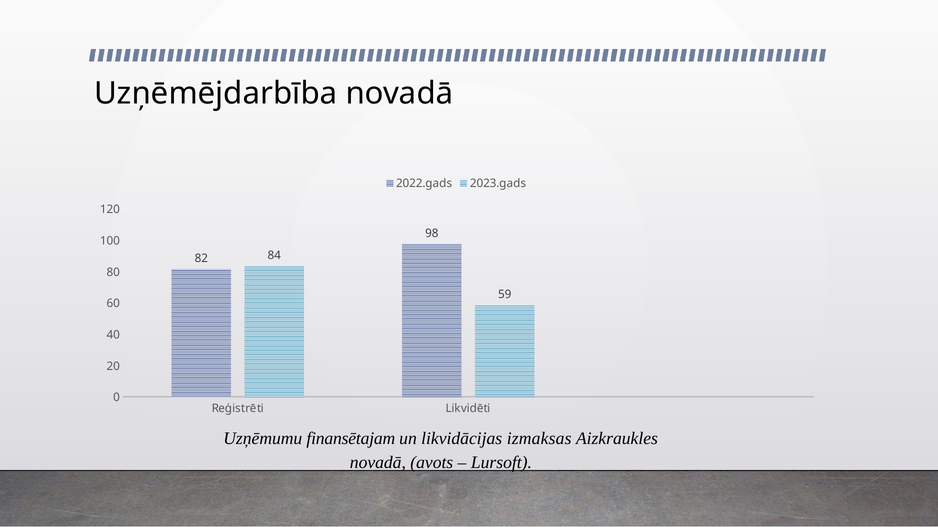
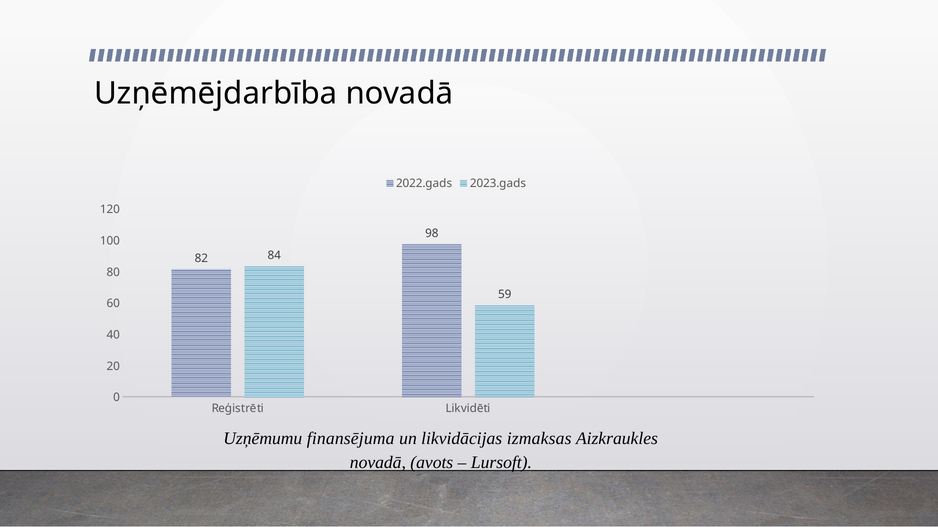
finansētajam: finansētajam -> finansējuma (351, 439)
